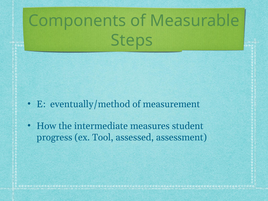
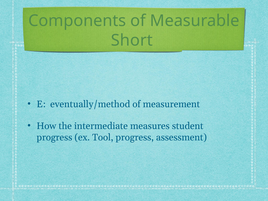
Steps: Steps -> Short (132, 40)
Tool assessed: assessed -> progress (135, 137)
